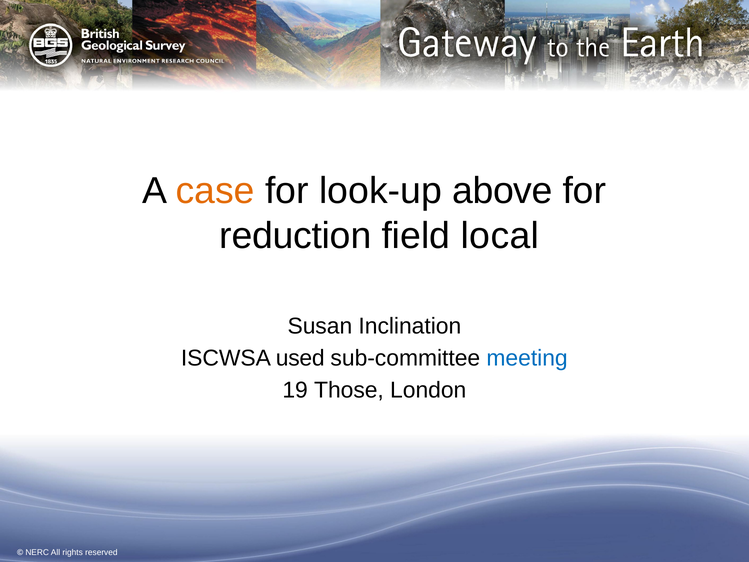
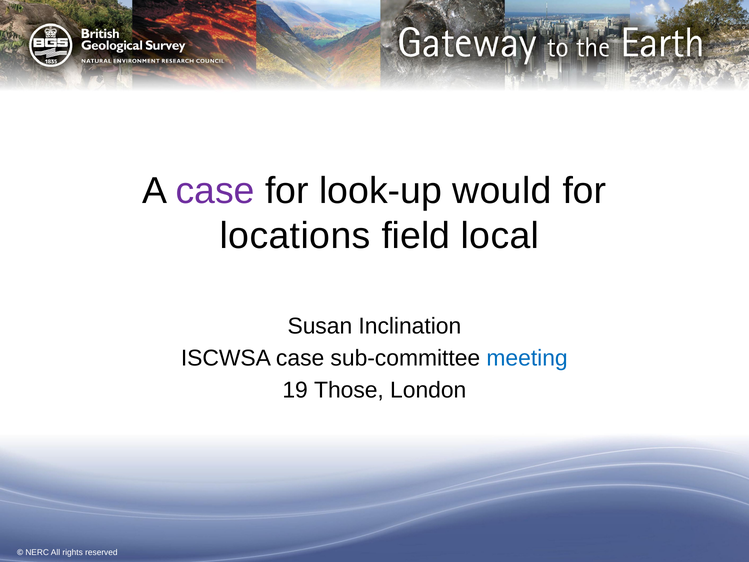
case colour: orange -> purple (215, 191)
above: above -> would (502, 191)
reduction: reduction -> locations (295, 236)
ISCWSA used: used -> case (300, 358)
